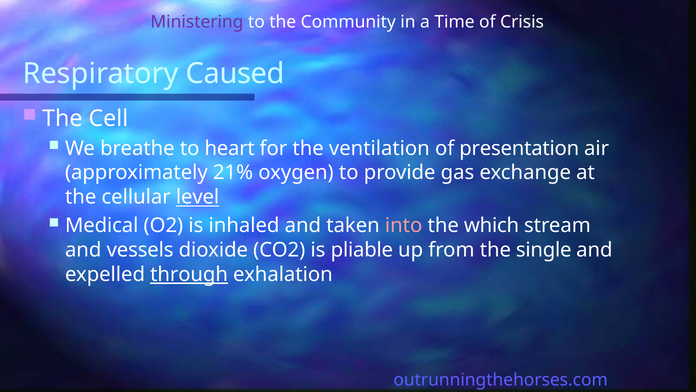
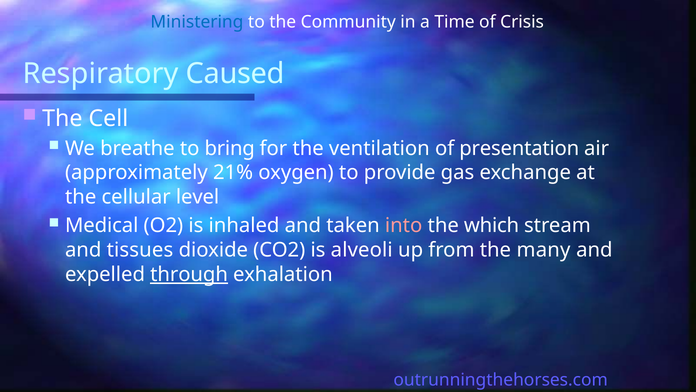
Ministering colour: purple -> blue (197, 22)
heart: heart -> bring (230, 148)
level underline: present -> none (198, 197)
vessels: vessels -> tissues (140, 250)
pliable: pliable -> alveoli (362, 250)
single: single -> many (544, 250)
